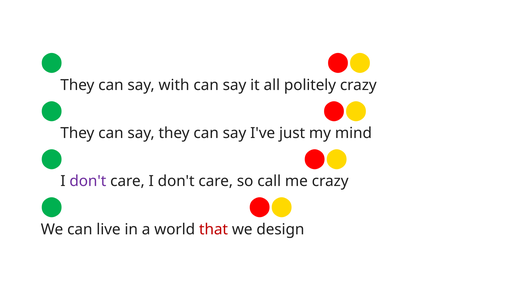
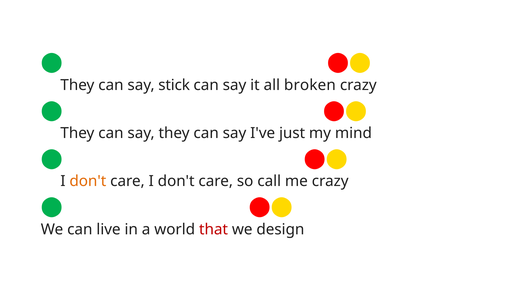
with: with -> stick (174, 85)
politely: politely -> broken (310, 85)
don't colour: purple -> orange (88, 181)
